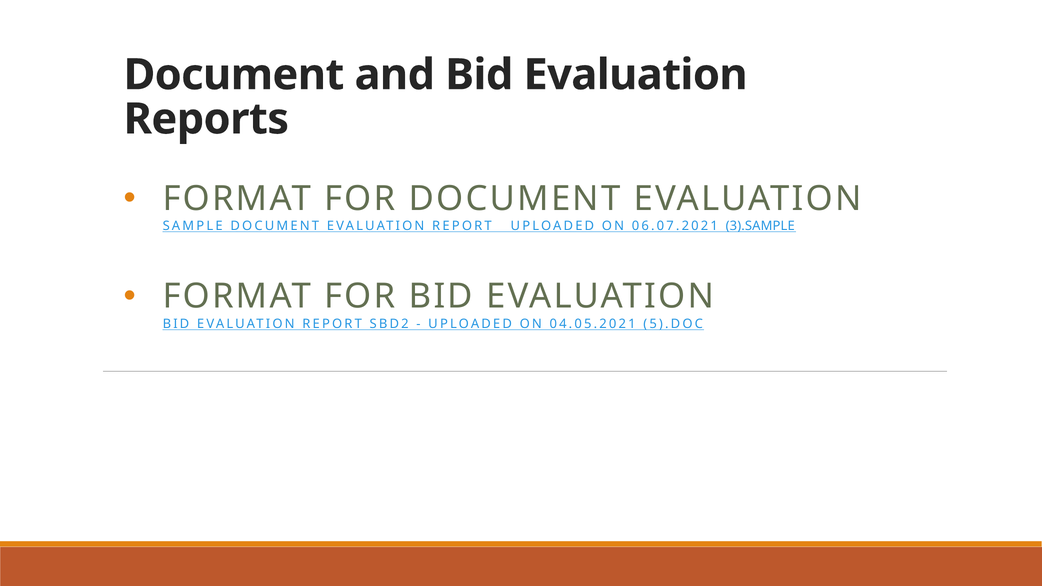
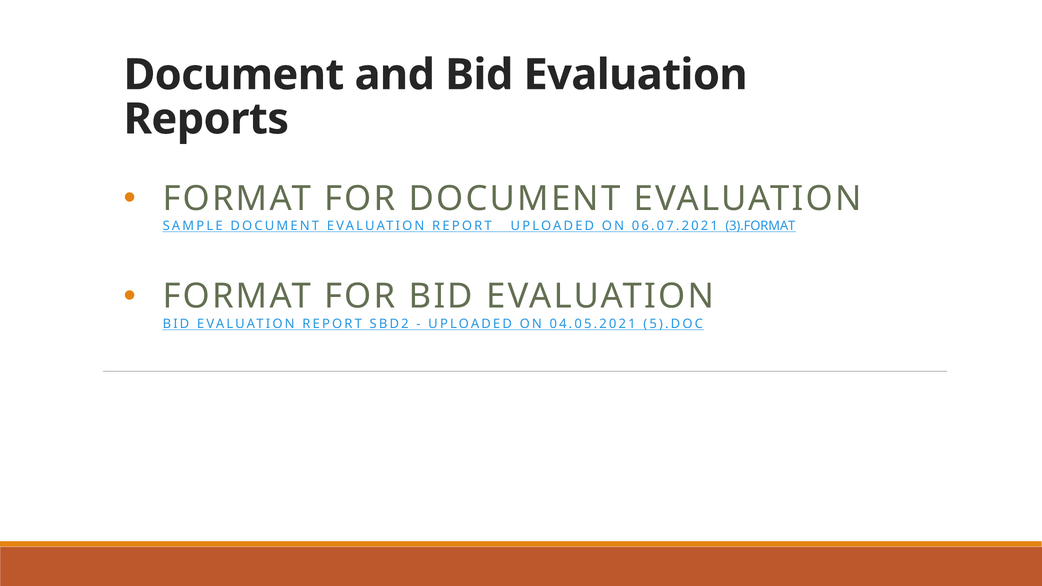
3).SAMPLE: 3).SAMPLE -> 3).FORMAT (760, 226)
